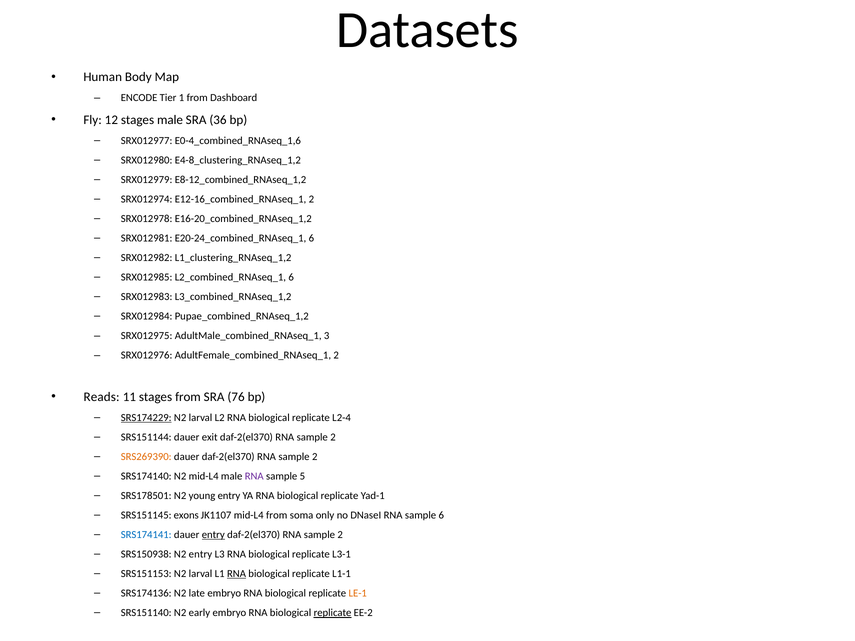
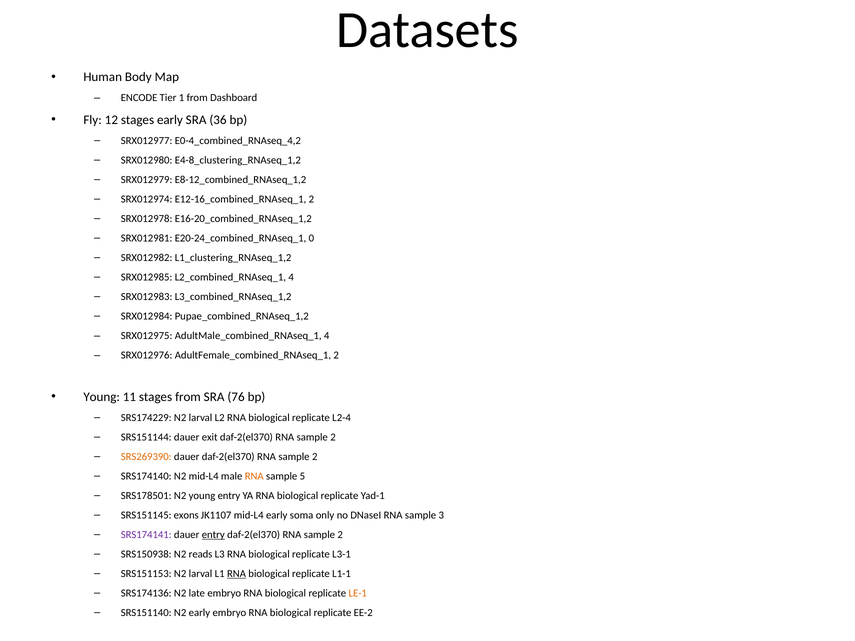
stages male: male -> early (170, 120)
E0-4_combined_RNAseq_1,6: E0-4_combined_RNAseq_1,6 -> E0-4_combined_RNAseq_4,2 (238, 141)
E20-24_combined_RNAseq_1 6: 6 -> 0 (311, 238)
L2_combined_RNAseq_1 6: 6 -> 4 (291, 277)
AdultMale_combined_RNAseq_1 3: 3 -> 4 (327, 336)
Reads: Reads -> Young (102, 397)
SRS174229 underline: present -> none (146, 418)
RNA colour: purple -> orange (254, 476)
mid-L4 from: from -> early (277, 515)
sample 6: 6 -> 3 (441, 515)
SRS174141 colour: blue -> purple (146, 535)
N2 entry: entry -> reads (201, 555)
replicate underline: present -> none (333, 613)
